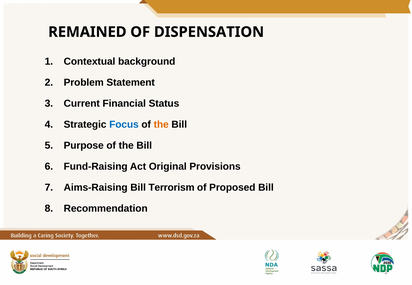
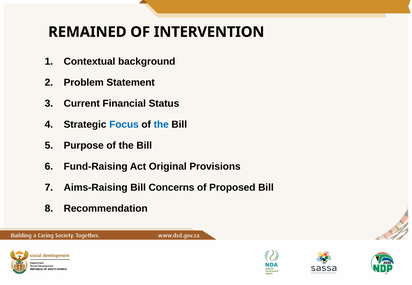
DISPENSATION: DISPENSATION -> INTERVENTION (209, 32)
the colour: orange -> blue (161, 125)
Terrorism: Terrorism -> Concerns (172, 188)
